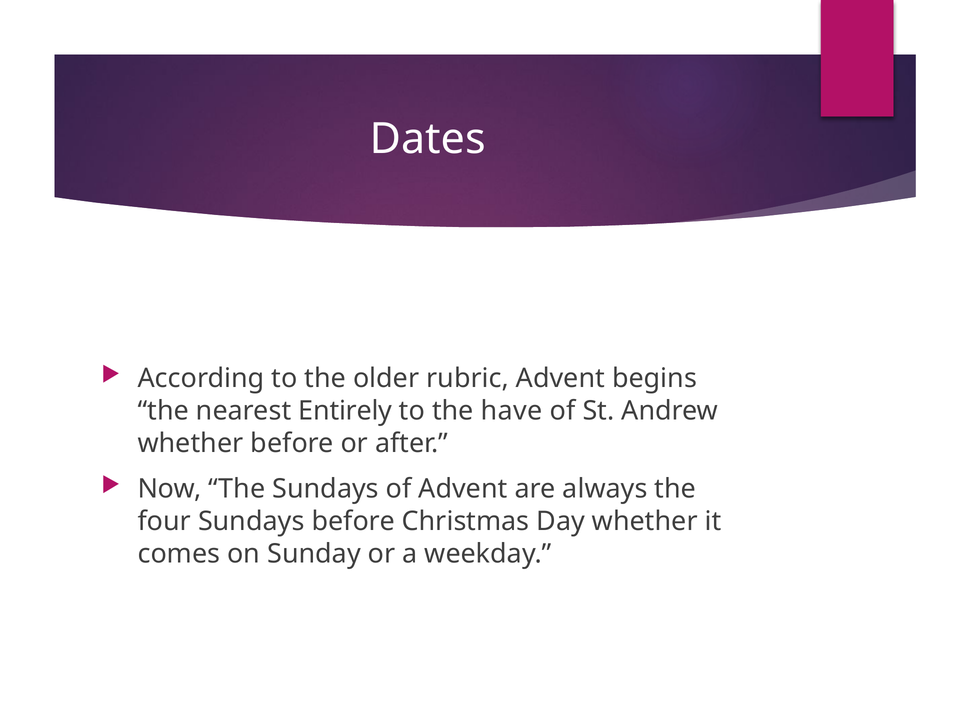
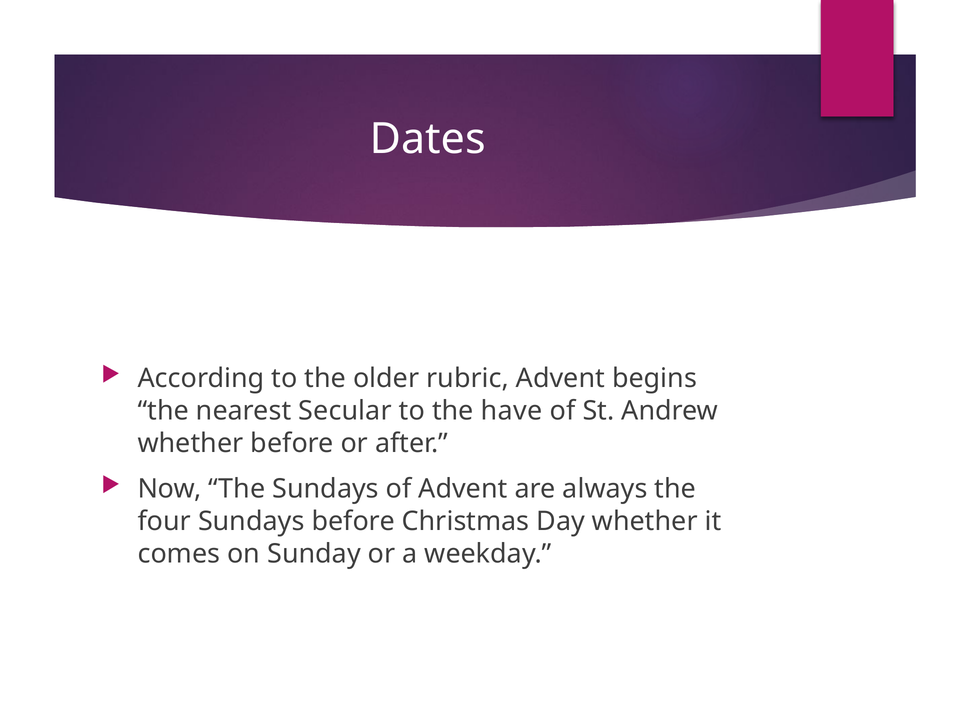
Entirely: Entirely -> Secular (345, 411)
